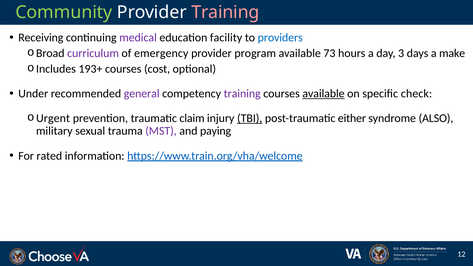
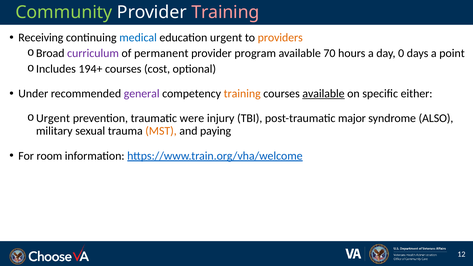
medical colour: purple -> blue (138, 38)
education facility: facility -> urgent (226, 38)
providers colour: blue -> orange (280, 38)
emergency: emergency -> permanent (161, 53)
73: 73 -> 70 (329, 53)
3: 3 -> 0 (401, 53)
make: make -> point (452, 53)
193+: 193+ -> 194+ (90, 69)
training colour: purple -> orange (242, 94)
check: check -> either (417, 94)
claim: claim -> were (192, 118)
TBI underline: present -> none (250, 118)
either: either -> major (352, 118)
MST colour: purple -> orange (161, 131)
rated: rated -> room (49, 156)
